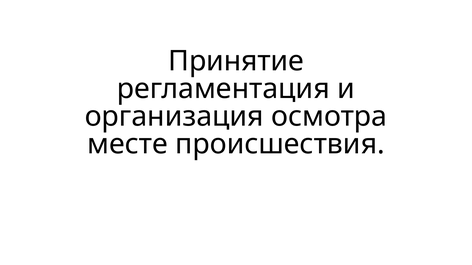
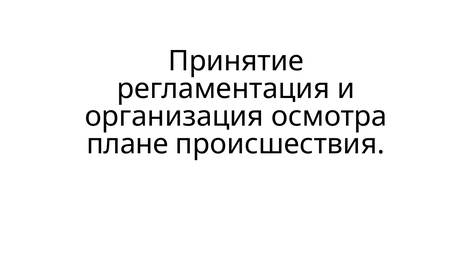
месте: месте -> плане (128, 144)
